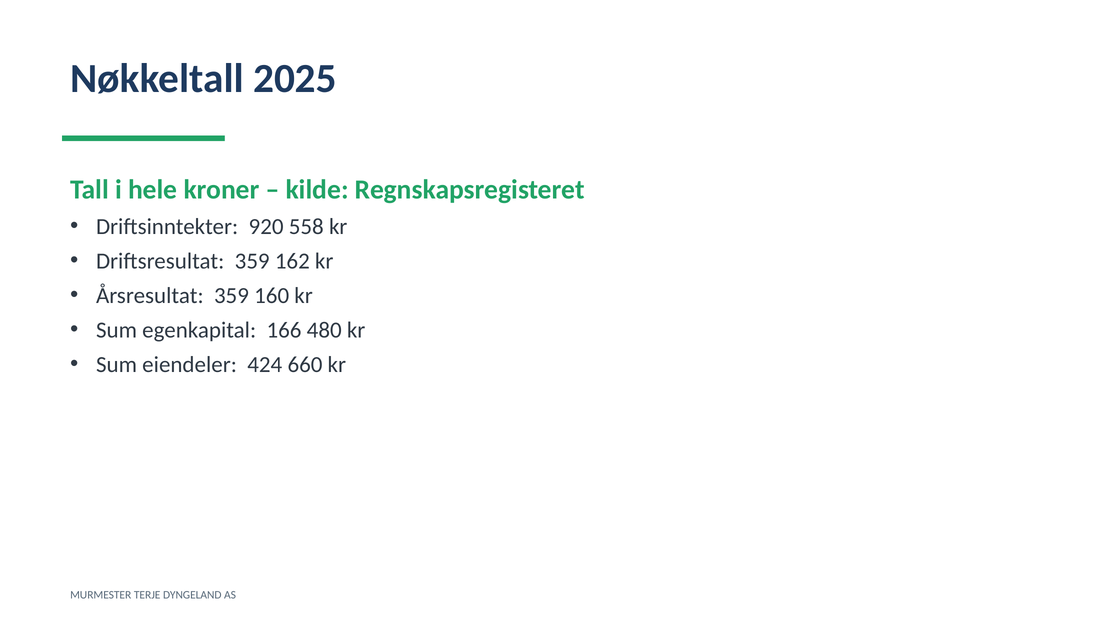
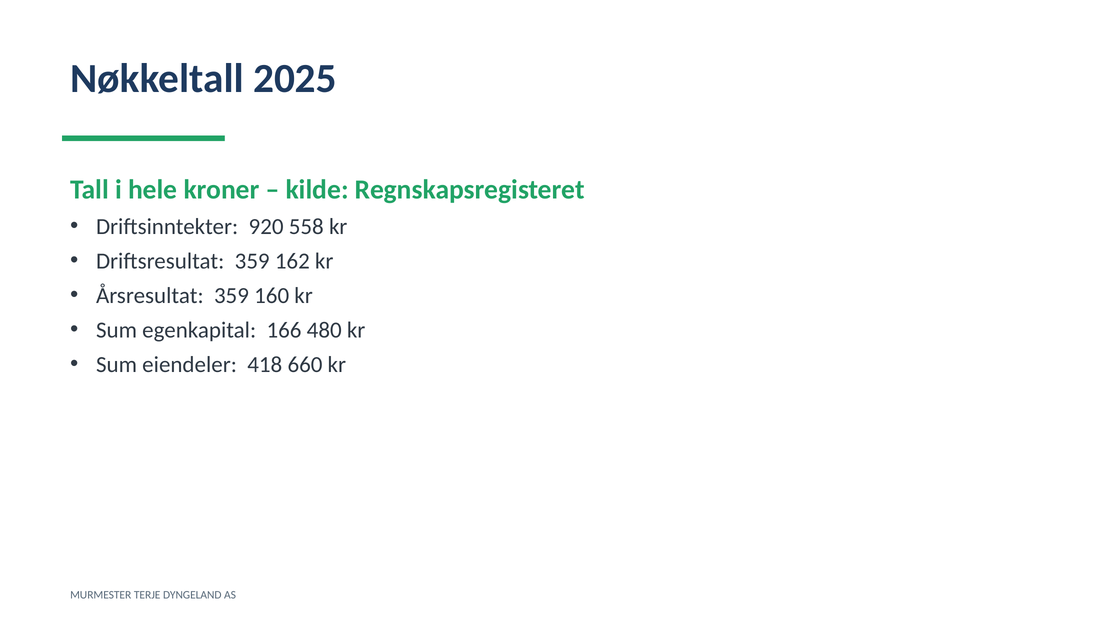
424: 424 -> 418 (265, 365)
